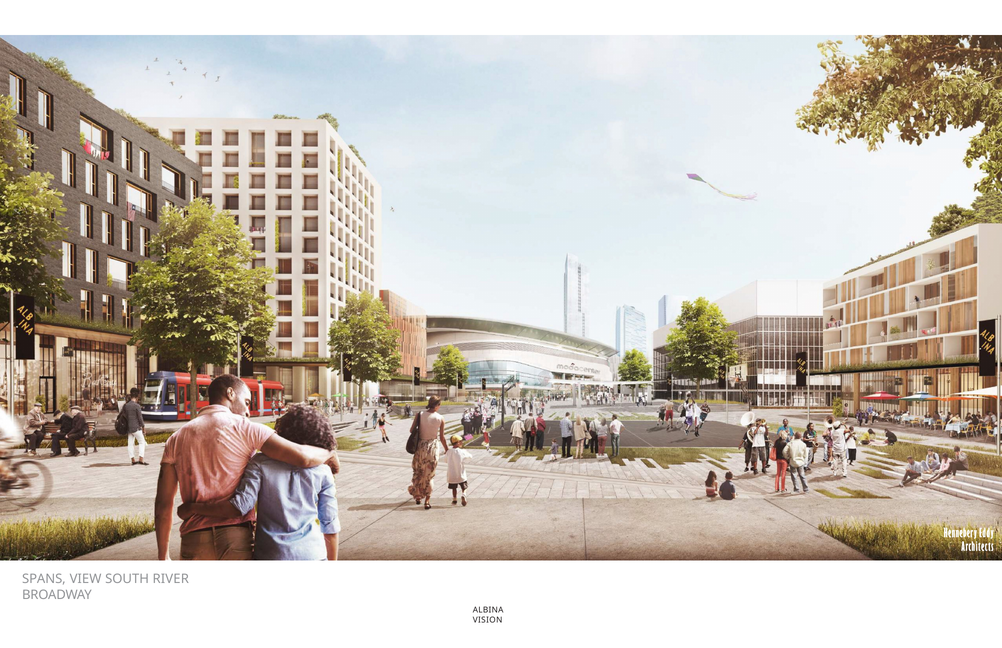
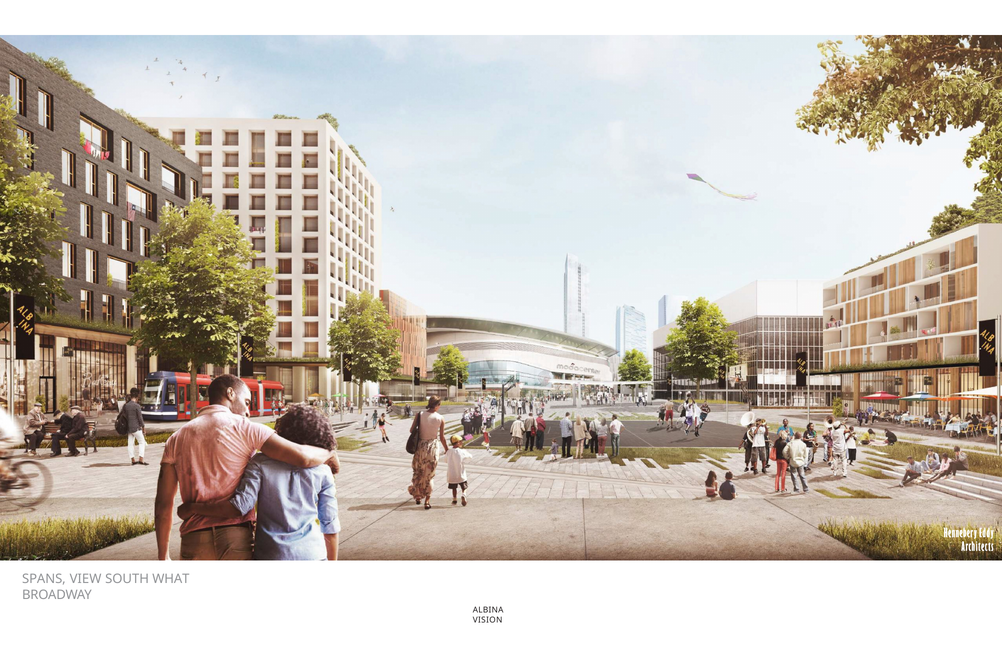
RIVER: RIVER -> WHAT (171, 579)
